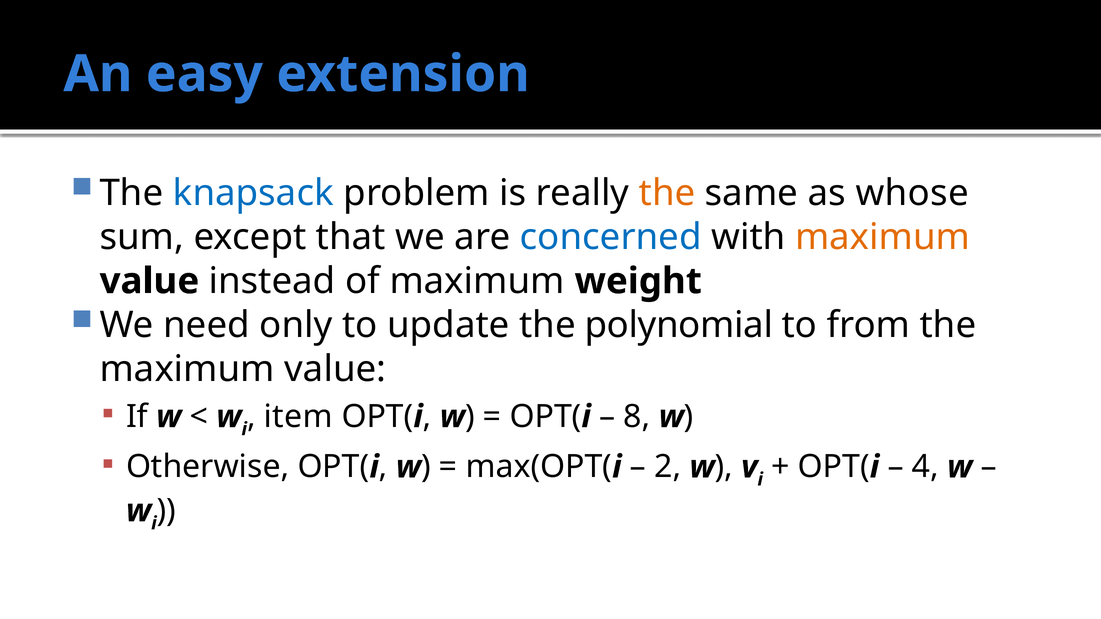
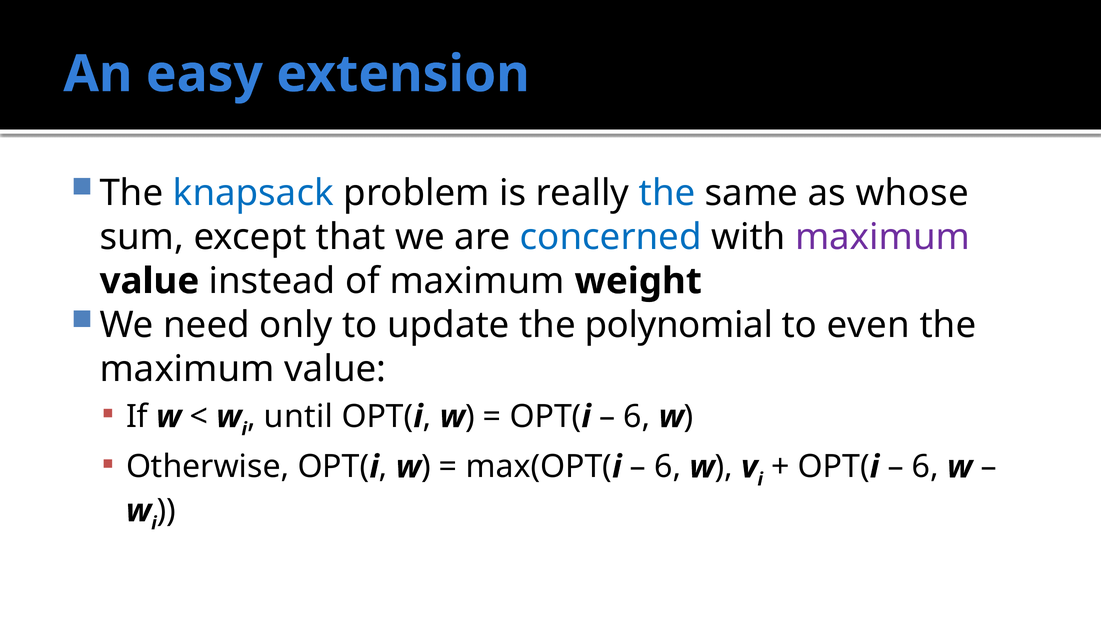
the colour: orange -> blue (667, 193)
maximum colour: orange -> purple (883, 237)
from: from -> even (868, 325)
item: item -> until (298, 417)
8: 8 -> 6 (637, 417)
2: 2 -> 6 (668, 467)
4: 4 -> 6 (925, 467)
